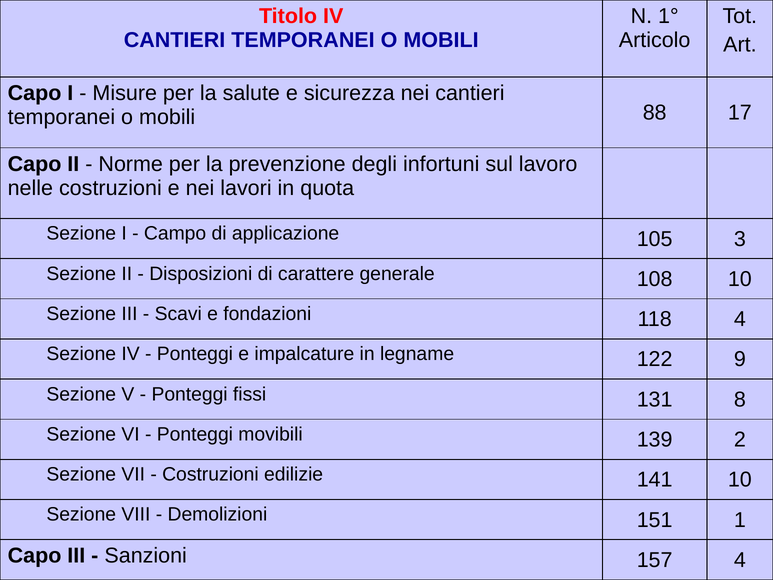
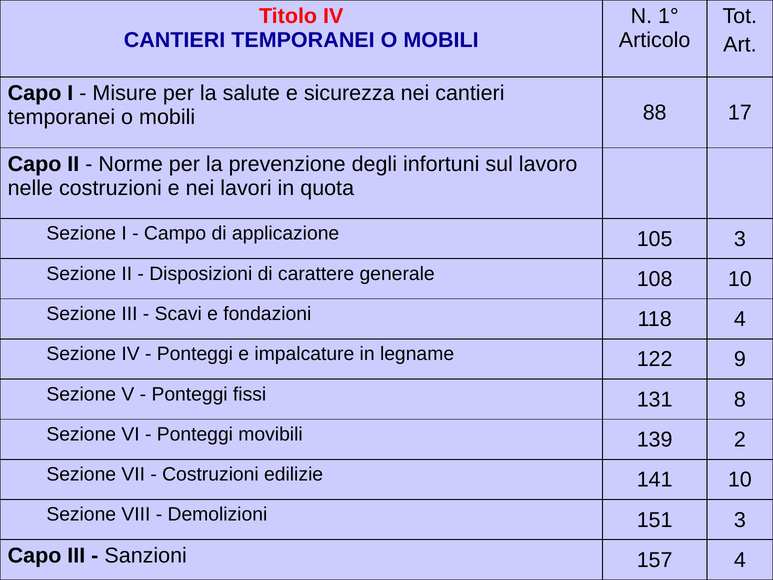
151 1: 1 -> 3 (740, 520)
